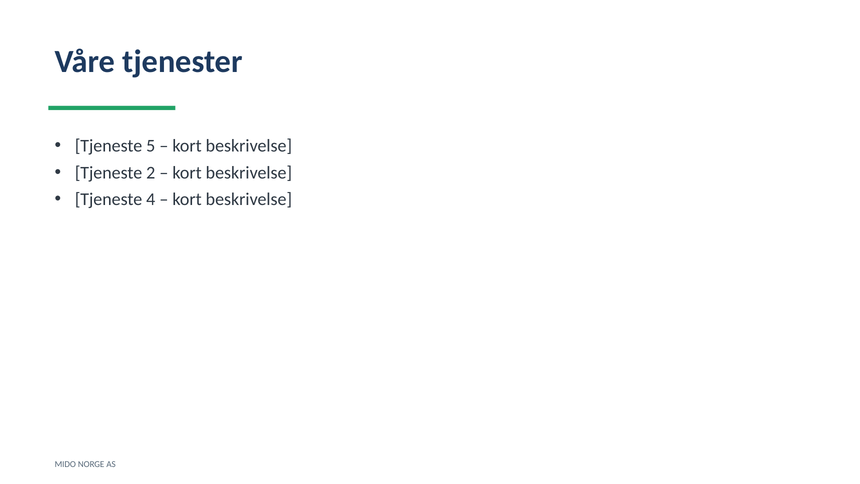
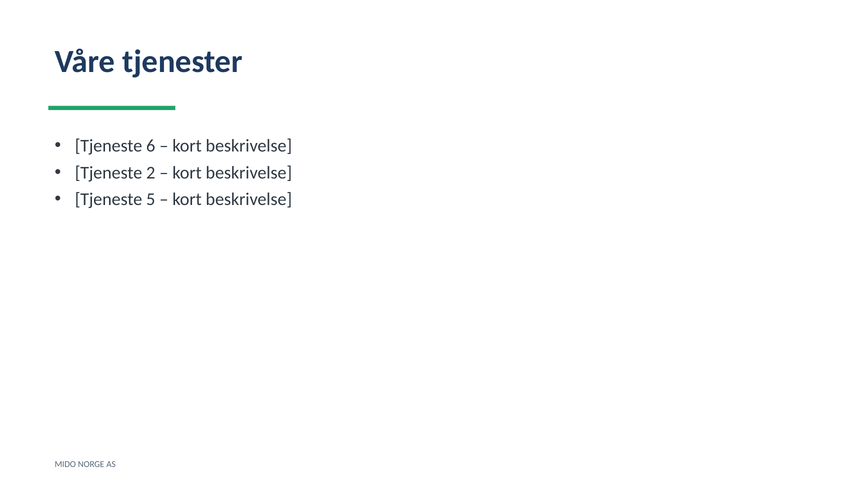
5: 5 -> 6 (151, 146)
4: 4 -> 5 (151, 199)
